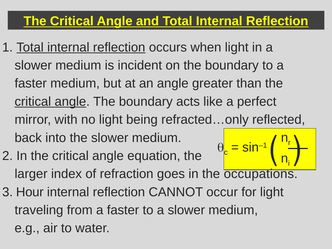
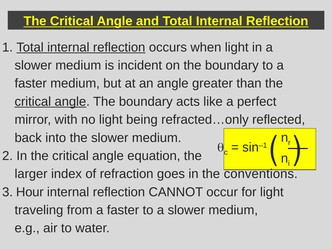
occupations: occupations -> conventions (261, 174)
